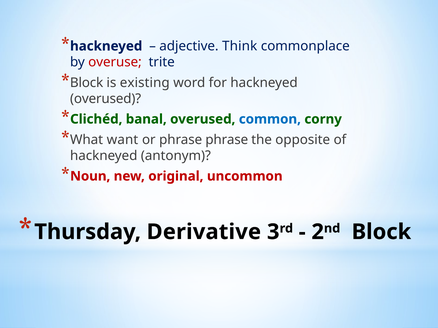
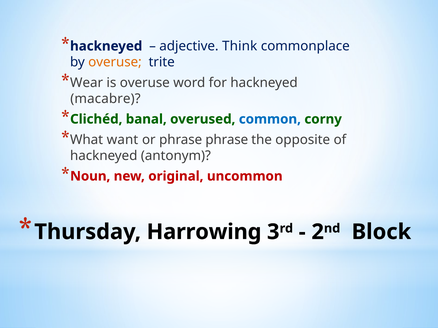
overuse colour: red -> orange (115, 62)
Block: Block -> Wear (87, 83)
is existing: existing -> overuse (145, 83)
overused: overused -> macabre (105, 99)
Derivative: Derivative -> Harrowing (204, 232)
